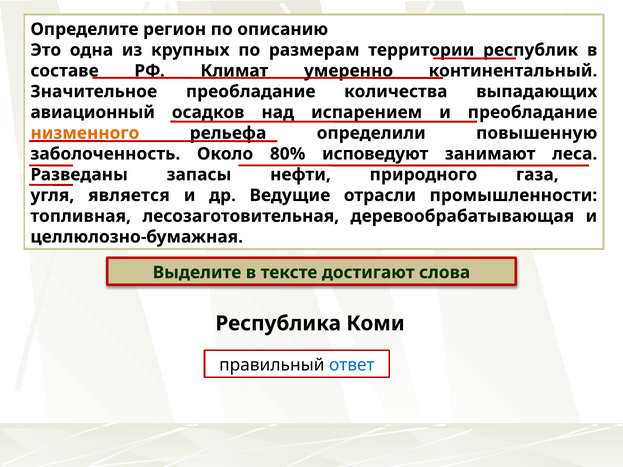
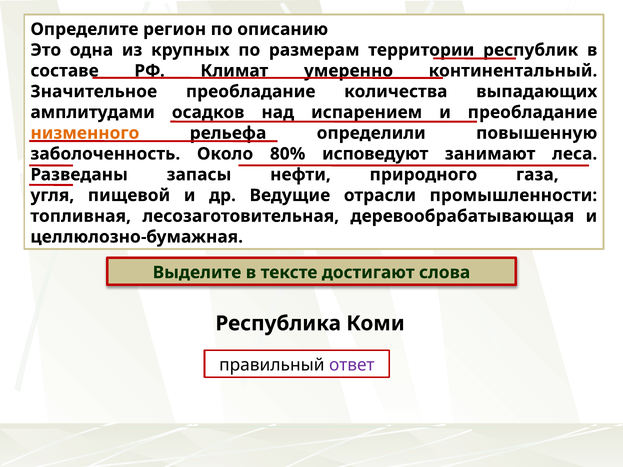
авиационный: авиационный -> амплитудами (93, 112)
является: является -> пищевой (129, 195)
ответ colour: blue -> purple (352, 365)
